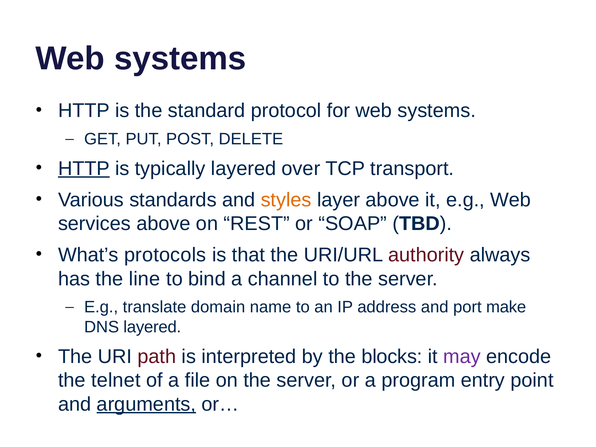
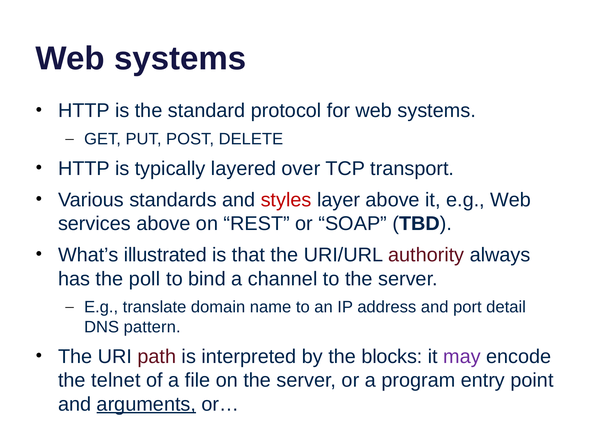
HTTP underline: present -> none (84, 169)
styles colour: orange -> red (286, 200)
protocols: protocols -> illustrated (165, 255)
line: line -> poll (145, 279)
make: make -> detail (506, 307)
DNS layered: layered -> pattern (152, 327)
